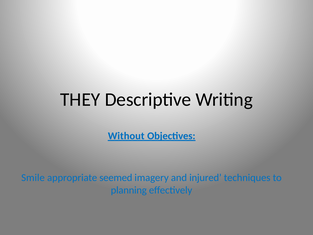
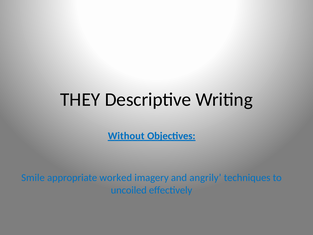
seemed: seemed -> worked (116, 177)
injured: injured -> angrily (205, 177)
planning: planning -> uncoiled (129, 190)
